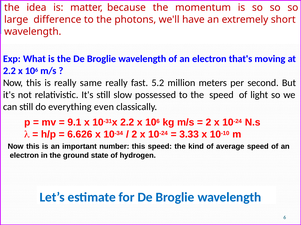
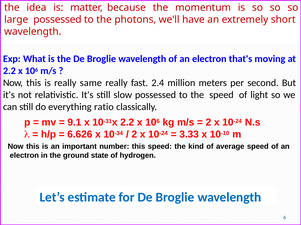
large difference: difference -> possessed (57, 20)
5.2: 5.2 -> 2.4 (158, 83)
even: even -> ratio (104, 107)
